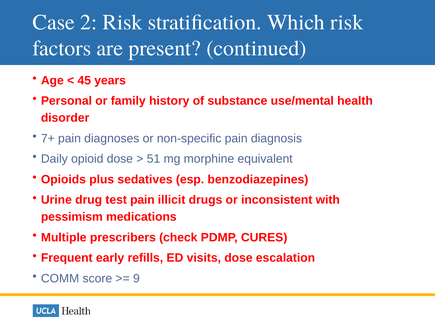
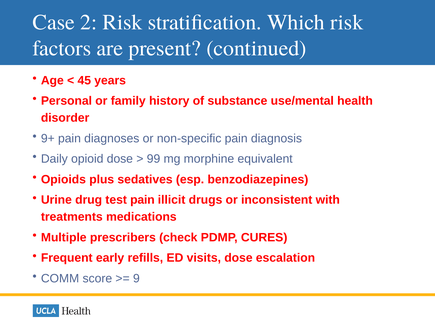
7+: 7+ -> 9+ (48, 138)
51: 51 -> 99 (154, 159)
pessimism: pessimism -> treatments (72, 217)
